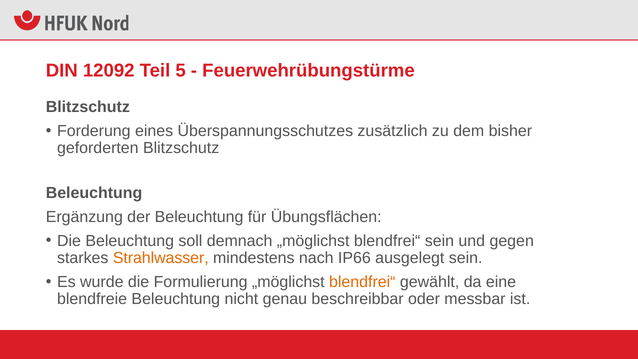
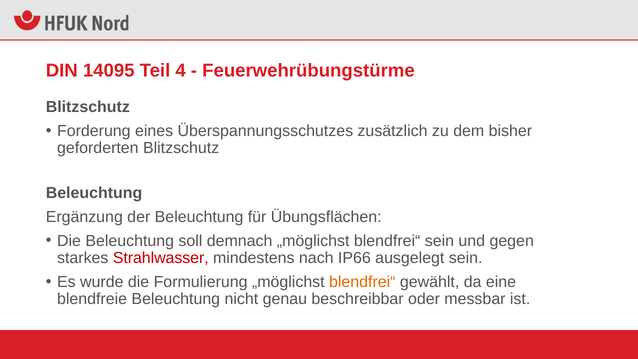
12092: 12092 -> 14095 (109, 71)
5: 5 -> 4 (181, 71)
Strahlwasser colour: orange -> red (161, 258)
